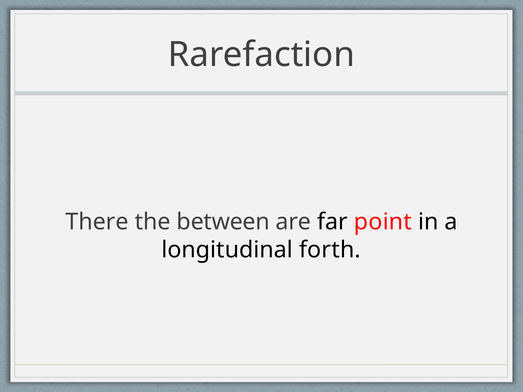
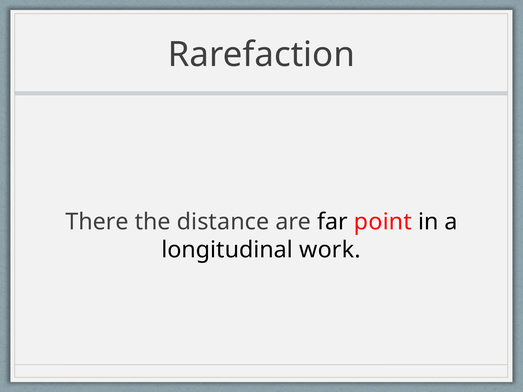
between: between -> distance (223, 222)
forth: forth -> work (330, 250)
